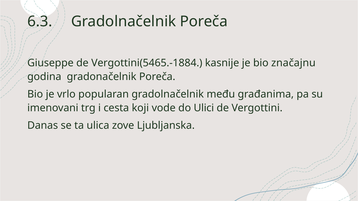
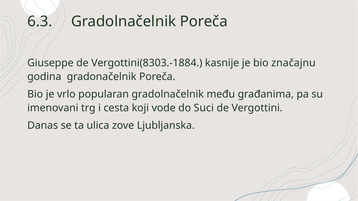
Vergottini(5465.-1884: Vergottini(5465.-1884 -> Vergottini(8303.-1884 (147, 63)
Ulici: Ulici -> Suci (204, 108)
